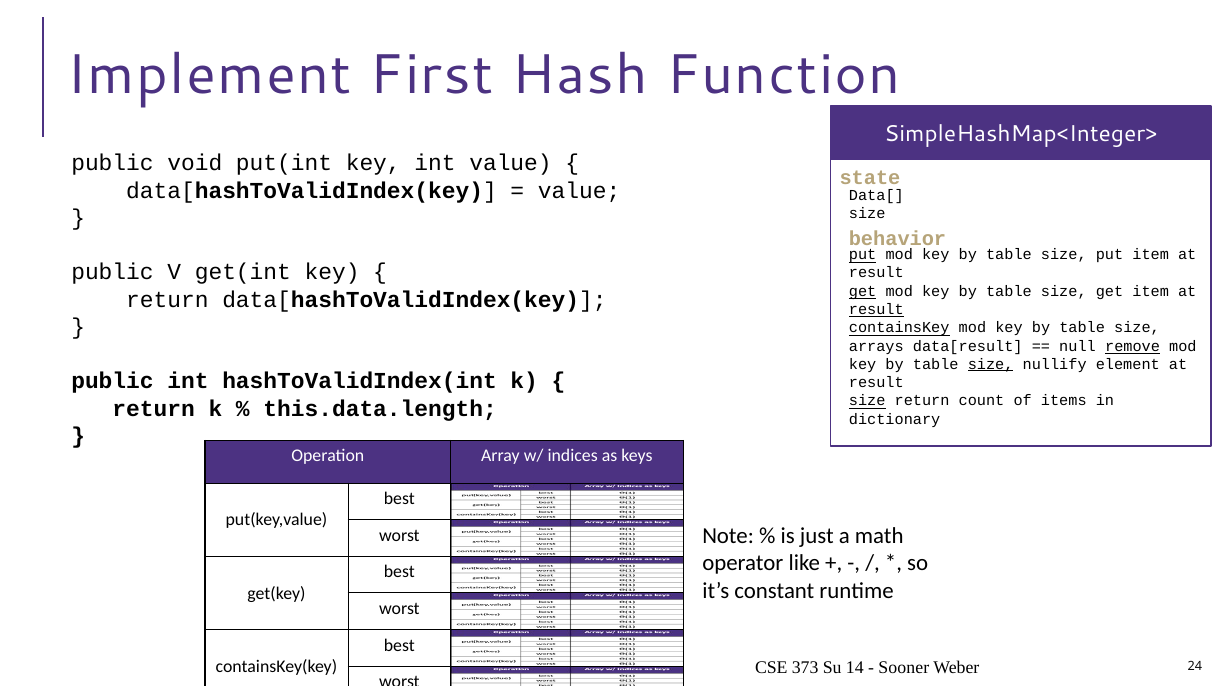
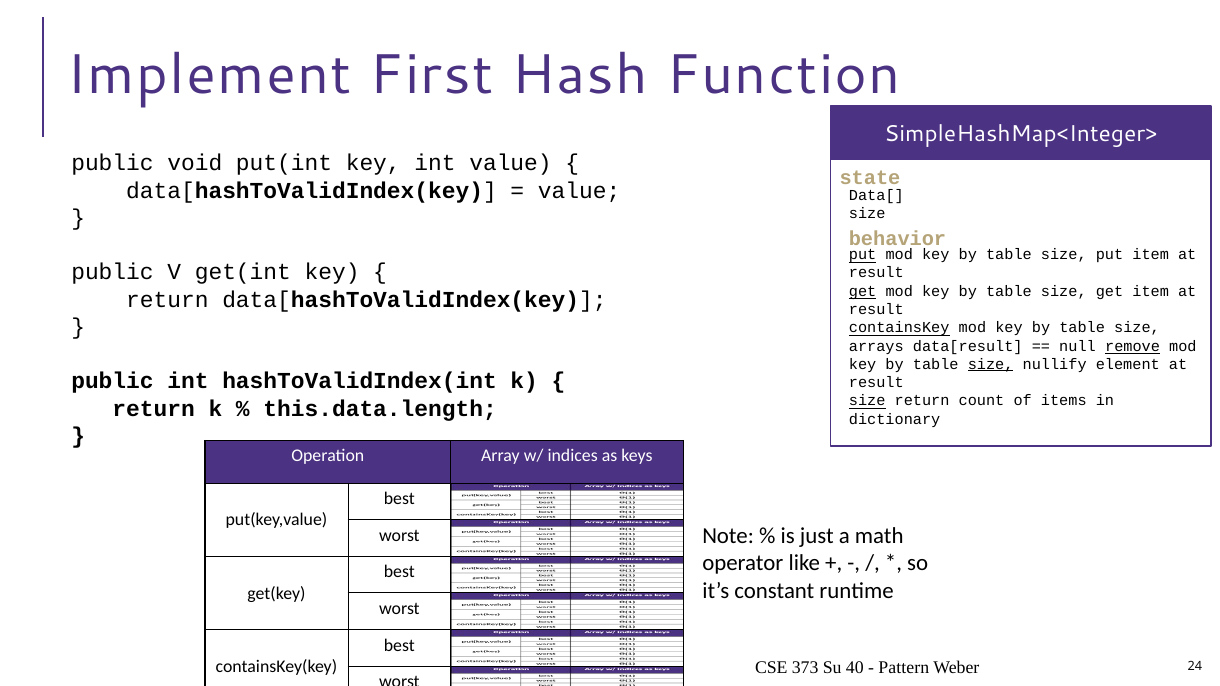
result underline: present -> none (876, 310)
14: 14 -> 40 (855, 667)
Sooner: Sooner -> Pattern (904, 667)
